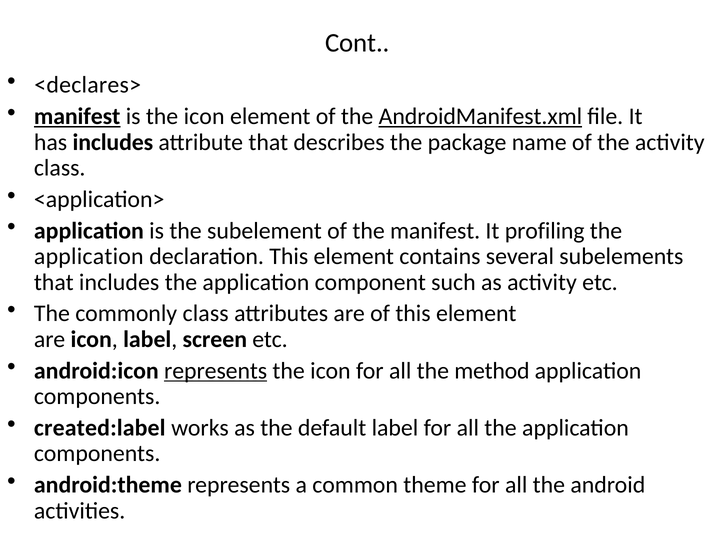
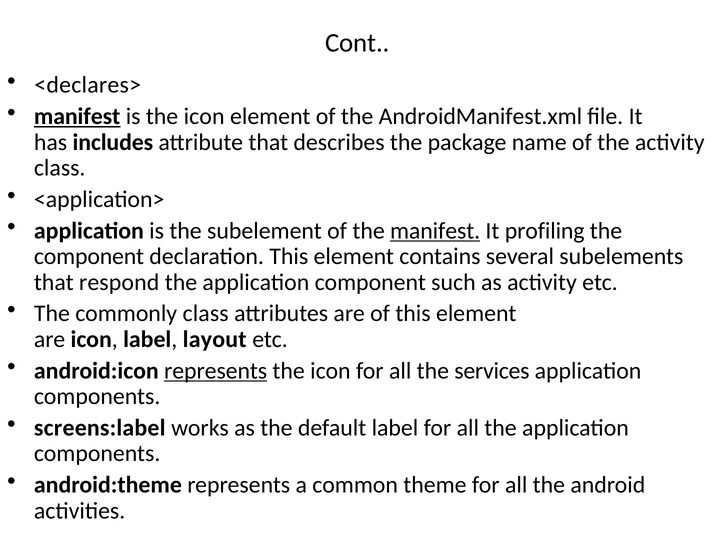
AndroidManifest.xml underline: present -> none (480, 117)
manifest underline: none -> present (435, 231)
application: application -> component (89, 257)
that includes: includes -> respond (119, 282)
screen: screen -> layout (215, 339)
method: method -> services (492, 371)
created:label: created:label -> screens:label (100, 428)
